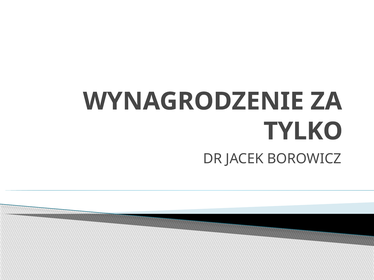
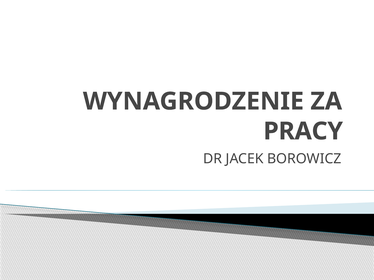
TYLKO: TYLKO -> PRACY (303, 131)
